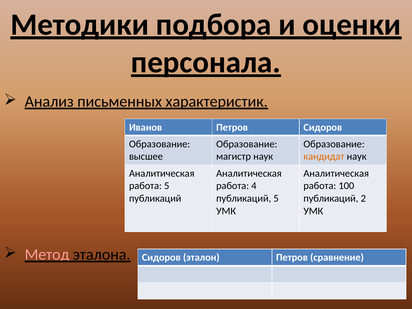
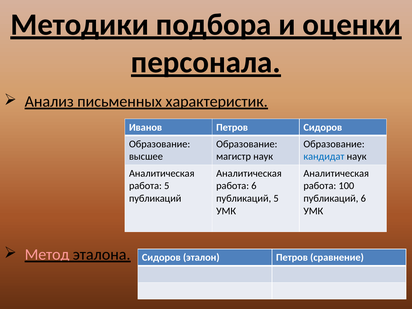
кандидат colour: orange -> blue (324, 157)
работа 4: 4 -> 6 (254, 186)
публикаций 2: 2 -> 6 (363, 198)
